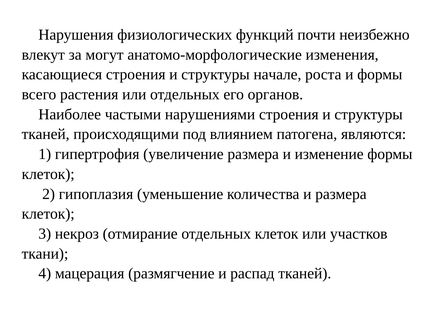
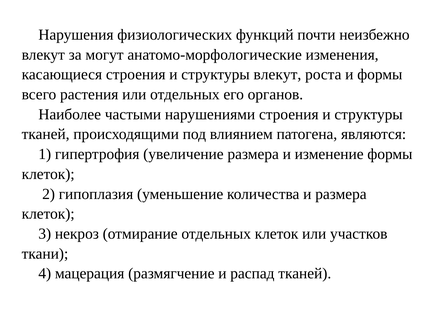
структуры начале: начале -> влекут (277, 75)
